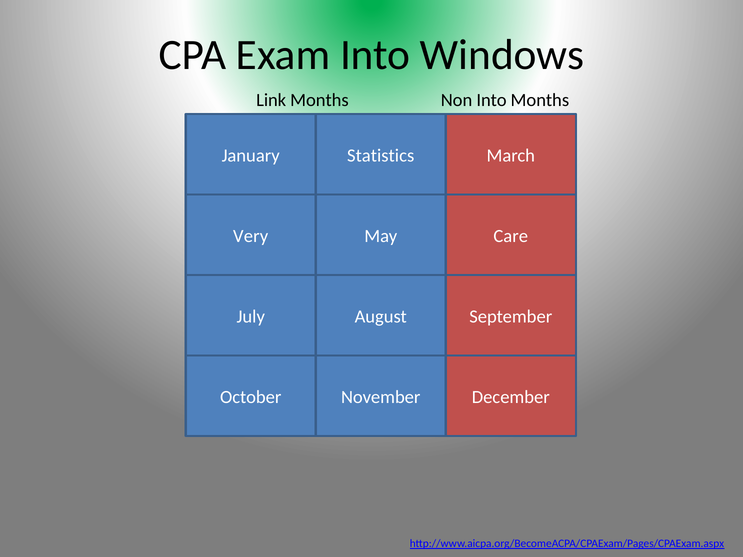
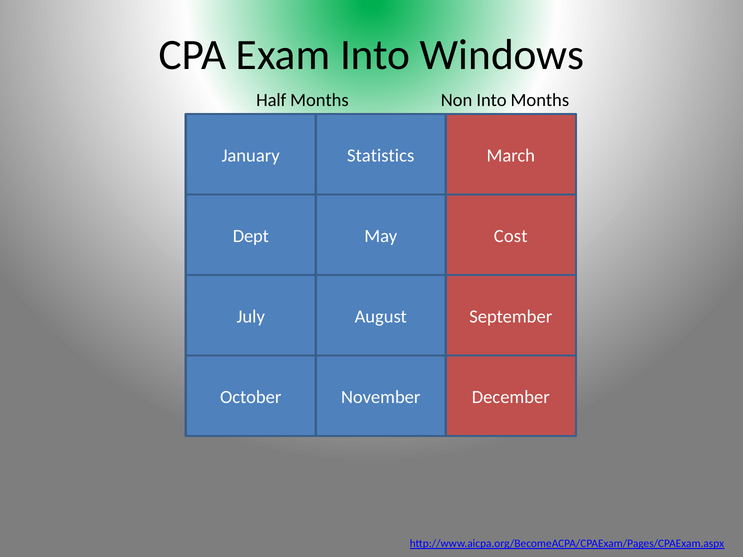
Link: Link -> Half (271, 100)
Very: Very -> Dept (251, 236)
Care: Care -> Cost (511, 236)
